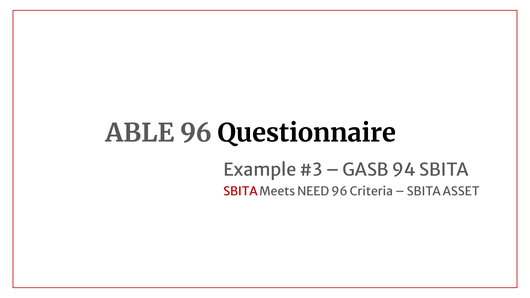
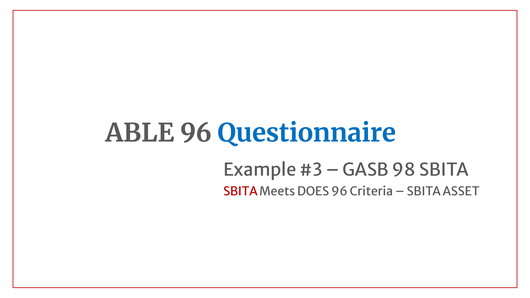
Questionnaire colour: black -> blue (307, 133)
94: 94 -> 98 (404, 170)
NEED: NEED -> DOES (313, 192)
